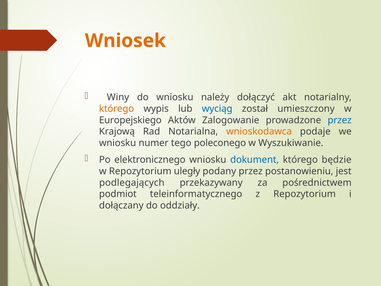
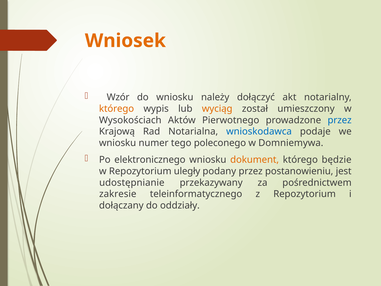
Winy: Winy -> Wzór (118, 97)
wyciąg colour: blue -> orange (217, 109)
Europejskiego: Europejskiego -> Wysokościach (130, 120)
Zalogowanie: Zalogowanie -> Pierwotnego (231, 120)
wnioskodawca colour: orange -> blue (259, 131)
Wyszukiwanie: Wyszukiwanie -> Domniemywa (291, 143)
dokument colour: blue -> orange (255, 160)
podlegających: podlegających -> udostępnianie (132, 182)
podmiot: podmiot -> zakresie (118, 194)
